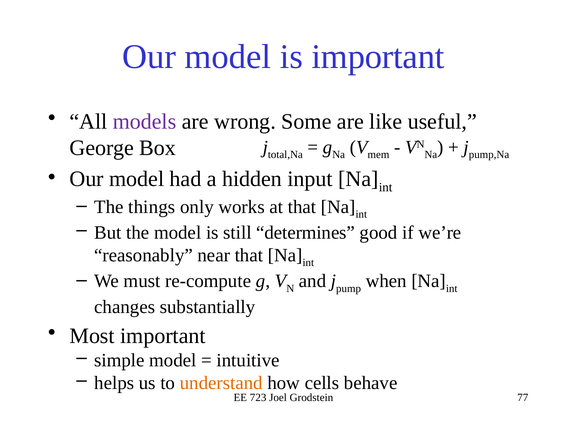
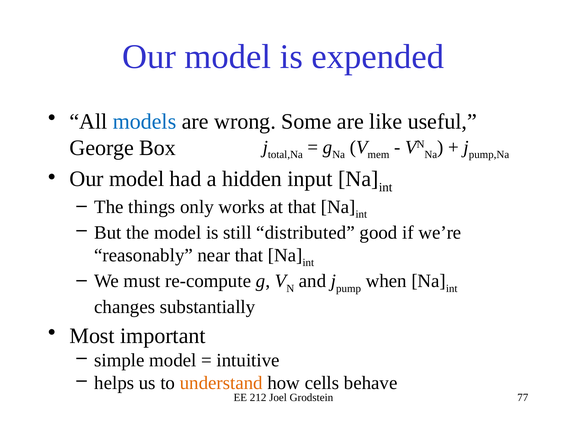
is important: important -> expended (378, 57)
models colour: purple -> blue (145, 122)
determines: determines -> distributed (306, 233)
723: 723 -> 212 (258, 398)
